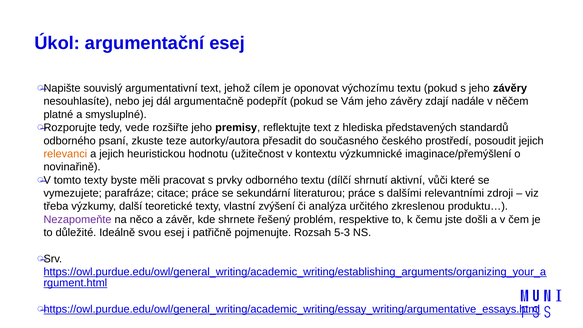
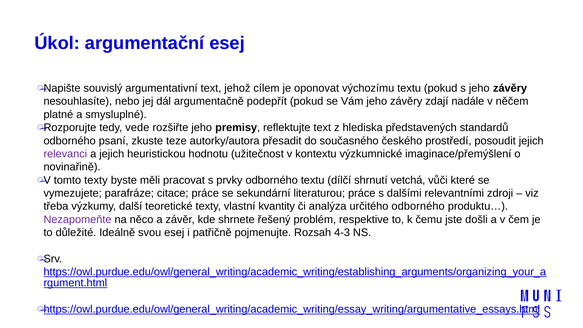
relevanci colour: orange -> purple (65, 154)
aktivní: aktivní -> vetchá (408, 180)
zvýšení: zvýšení -> kvantity (277, 206)
určitého zkreslenou: zkreslenou -> odborného (418, 206)
5-3: 5-3 -> 4-3 (342, 233)
